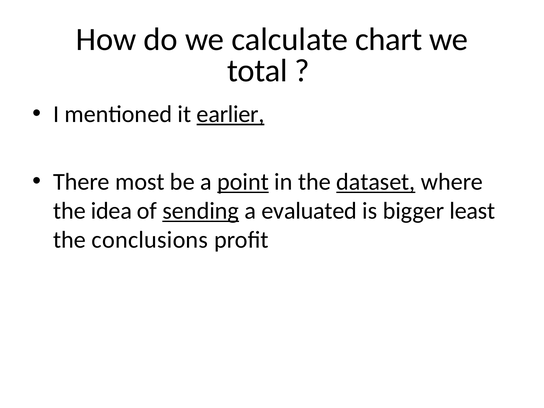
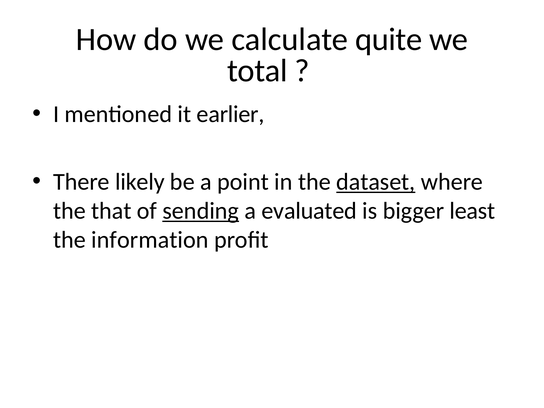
chart: chart -> quite (389, 40)
earlier underline: present -> none (231, 114)
most: most -> likely (140, 182)
point underline: present -> none (243, 182)
idea: idea -> that (111, 211)
conclusions: conclusions -> information (150, 240)
